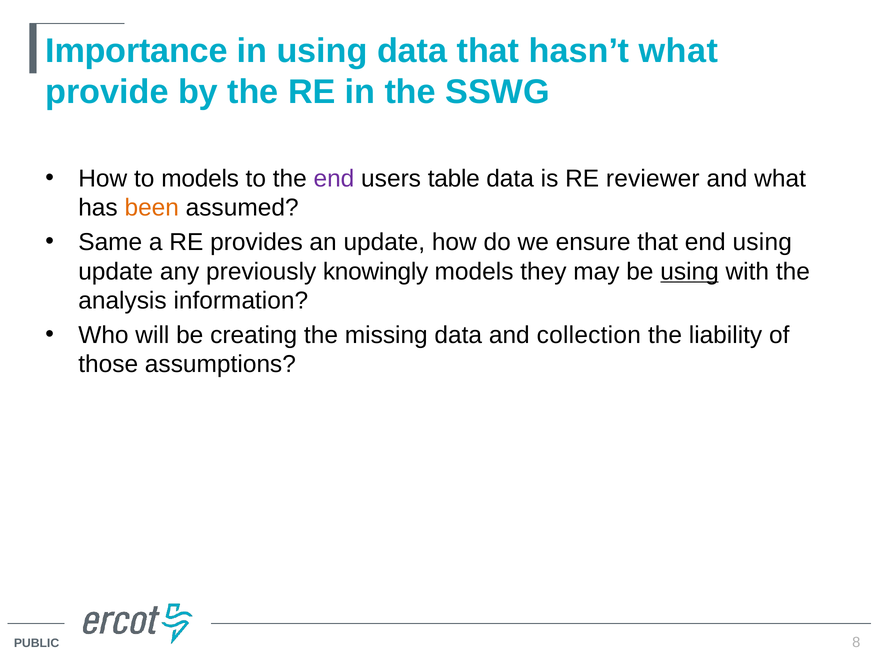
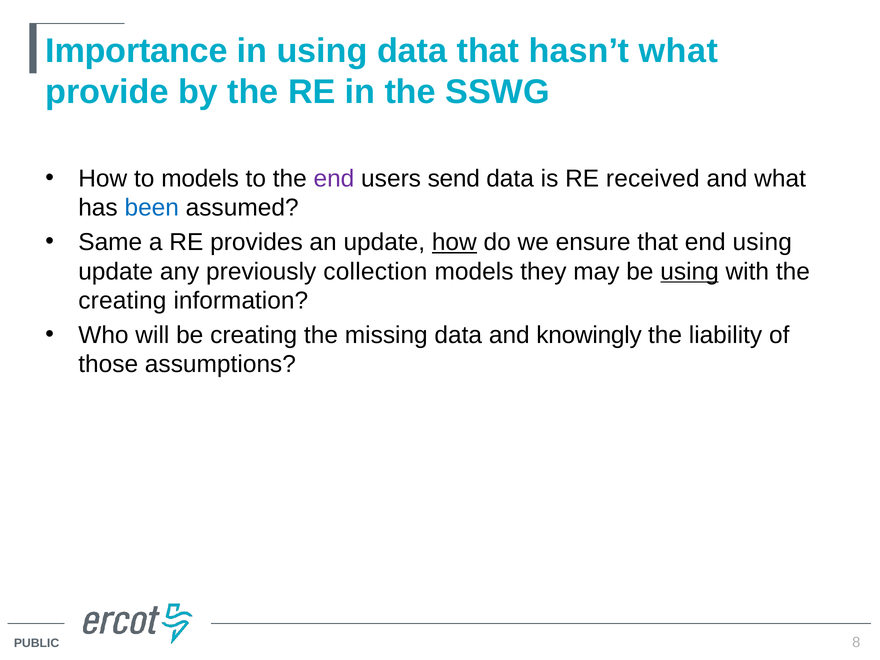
table: table -> send (454, 179)
reviewer: reviewer -> received (653, 179)
been colour: orange -> blue (152, 208)
how underline: none -> present (454, 242)
knowingly: knowingly -> collection (375, 271)
analysis: analysis -> creating (122, 301)
collection: collection -> knowingly (589, 335)
